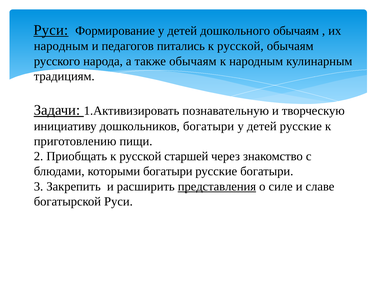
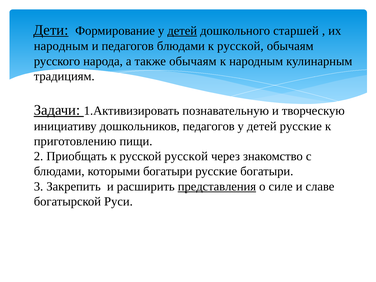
Руси: Руси -> Дети (51, 30)
детей underline: none -> present (182, 31)
дошкольного обычаям: обычаям -> старшей (296, 31)
педагогов питались: питались -> блюдами (181, 46)
дошкольников богатыри: богатыри -> педагогов (209, 126)
русской старшей: старшей -> русской (186, 156)
